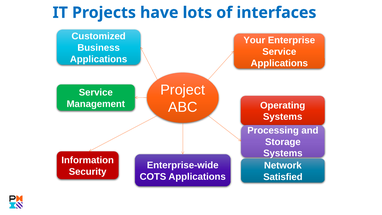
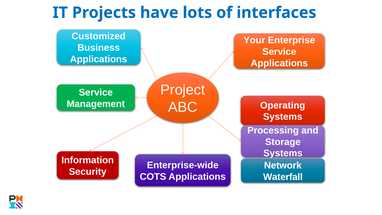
Satisfied: Satisfied -> Waterfall (283, 177)
